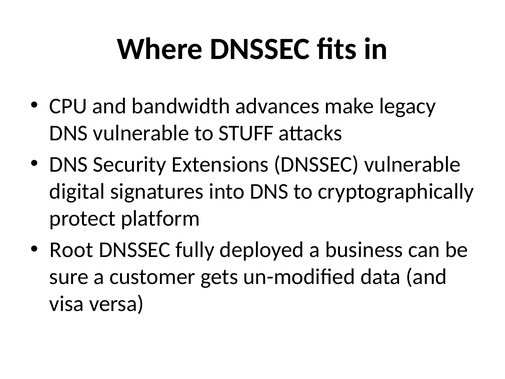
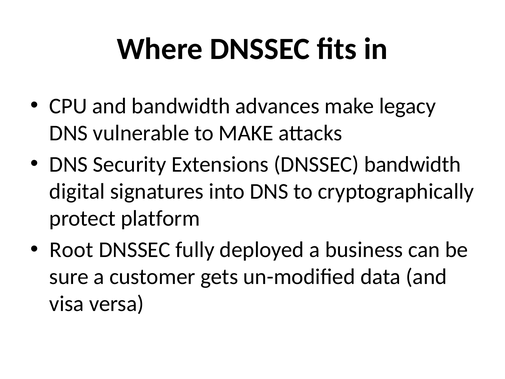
to STUFF: STUFF -> MAKE (246, 133)
DNSSEC vulnerable: vulnerable -> bandwidth (413, 164)
